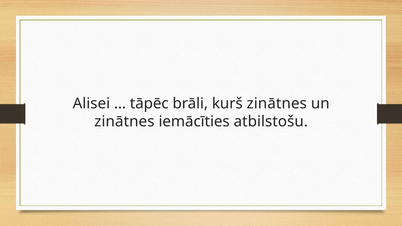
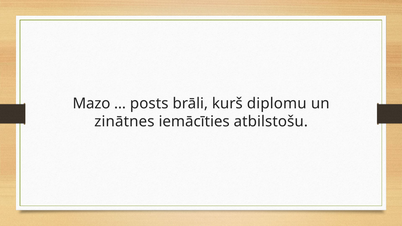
Alisei: Alisei -> Mazo (91, 104)
tāpēc: tāpēc -> posts (149, 104)
kurš zinātnes: zinātnes -> diplomu (277, 104)
